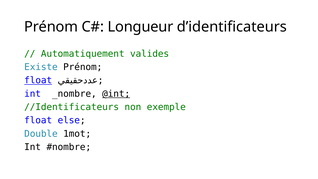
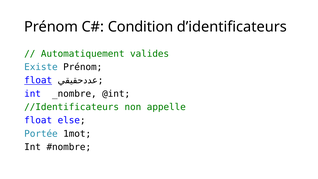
Longueur: Longueur -> Condition (141, 27)
@int underline: present -> none (116, 94)
exemple: exemple -> appelle (166, 107)
Double: Double -> Portée (41, 134)
